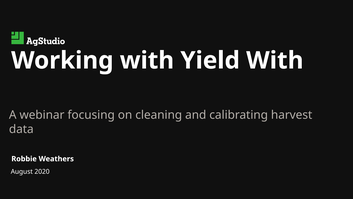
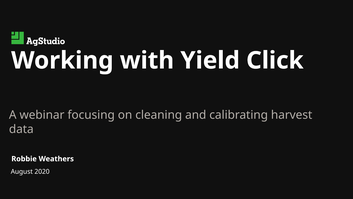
Yield With: With -> Click (275, 60)
